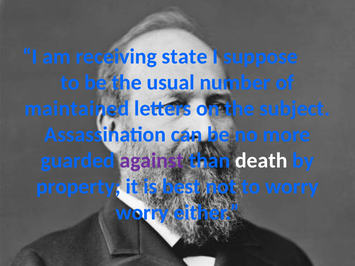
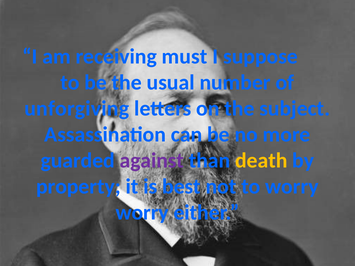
state: state -> must (185, 57)
maintained: maintained -> unforgiving (77, 109)
death colour: white -> yellow (261, 161)
